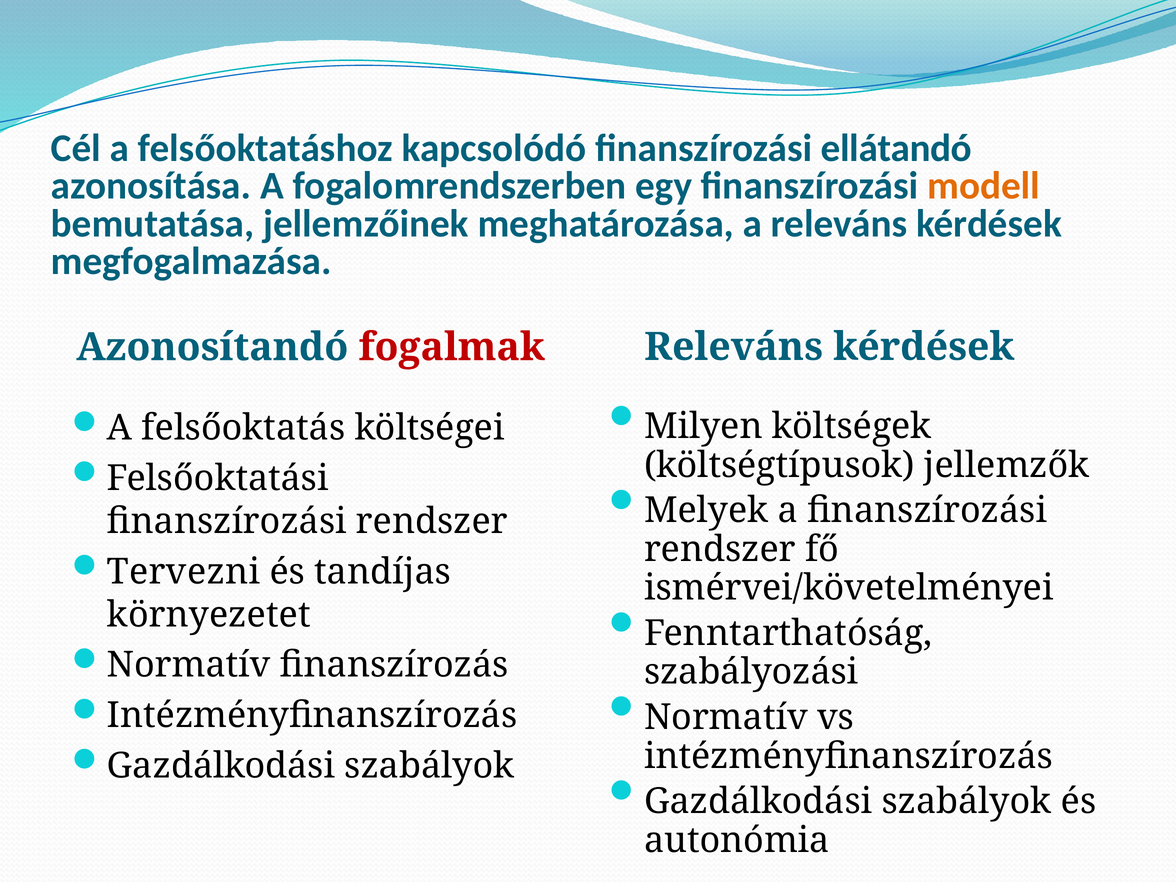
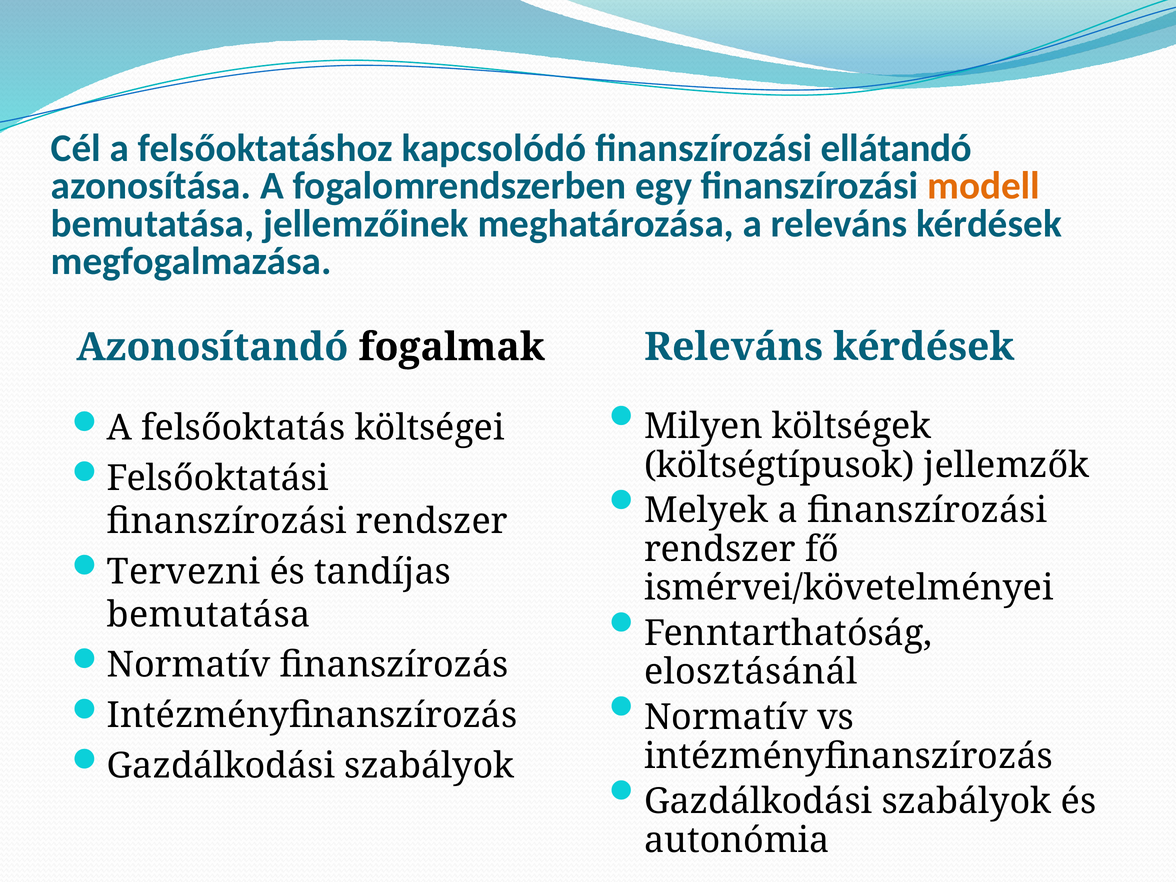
fogalmak colour: red -> black (452, 347)
környezetet: környezetet -> bemutatása (209, 615)
szabályozási: szabályozási -> elosztásánál (751, 672)
